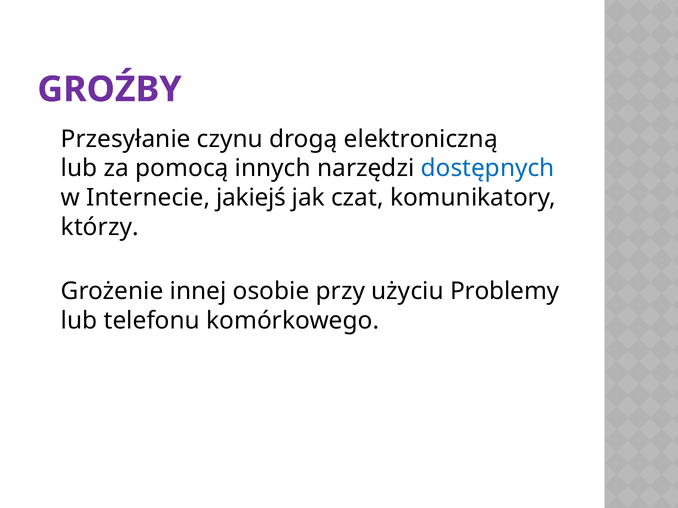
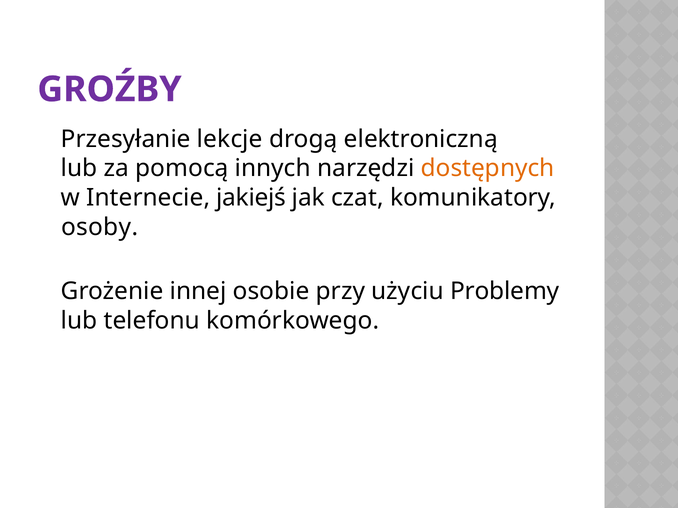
czynu: czynu -> lekcje (230, 139)
dostępnych colour: blue -> orange (488, 168)
którzy: którzy -> osoby (100, 227)
